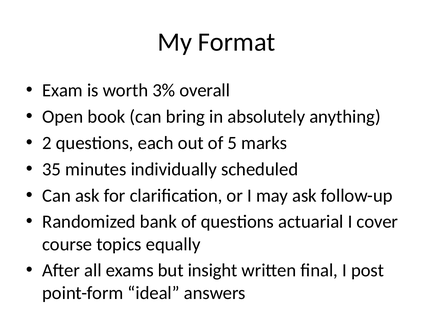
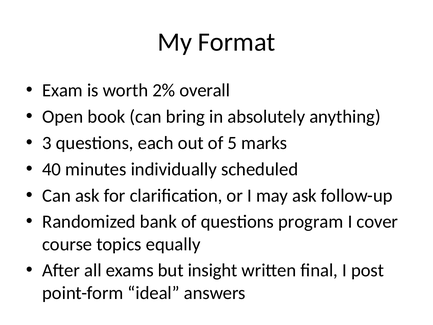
3%: 3% -> 2% (164, 90)
2: 2 -> 3 (47, 143)
35: 35 -> 40 (52, 169)
actuarial: actuarial -> program (311, 222)
